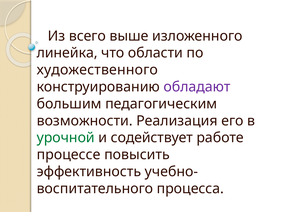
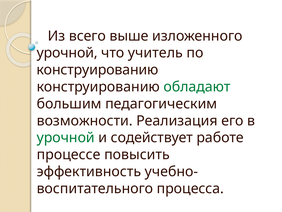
линейка: линейка -> урочной (67, 53)
области: области -> учитель (155, 53)
художественного: художественного -> конструированию (97, 70)
обладают colour: purple -> green (197, 87)
